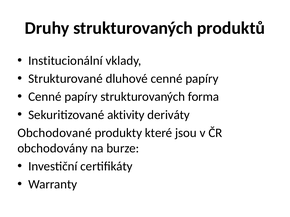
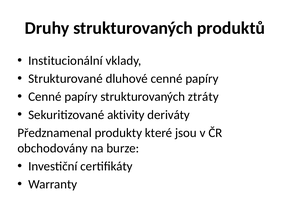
forma: forma -> ztráty (203, 97)
Obchodované: Obchodované -> Předznamenal (55, 133)
